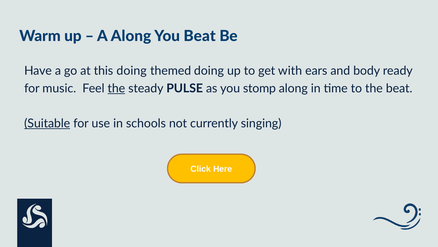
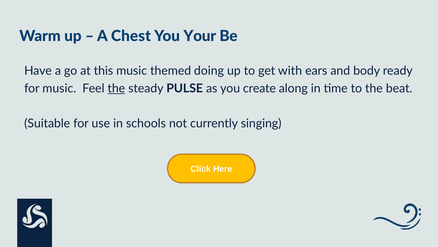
A Along: Along -> Chest (131, 36)
You Beat: Beat -> Your (200, 36)
this doing: doing -> music (132, 71)
stomp: stomp -> create (259, 88)
Suitable underline: present -> none (47, 123)
